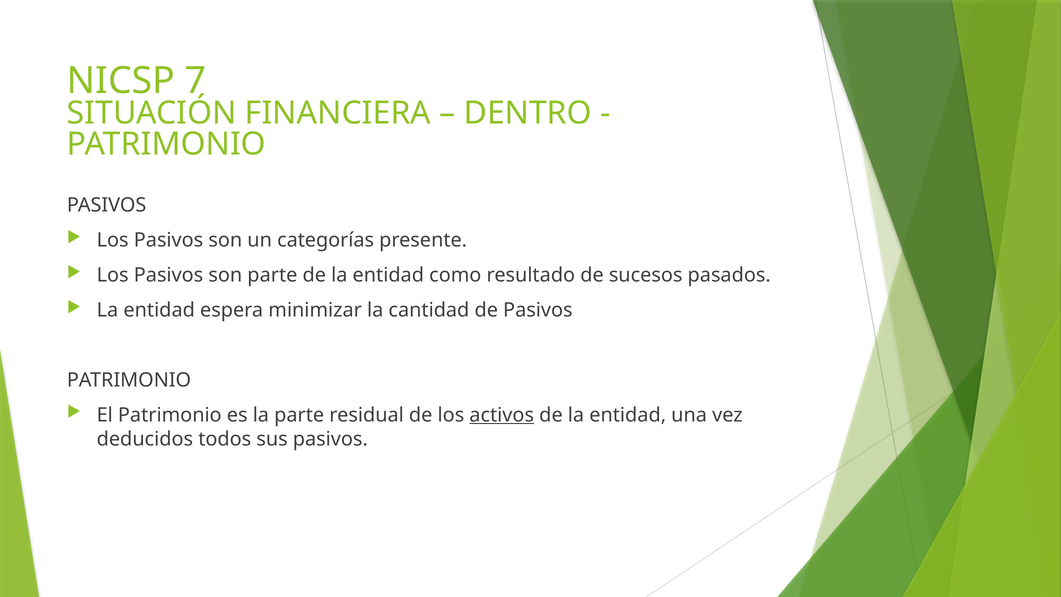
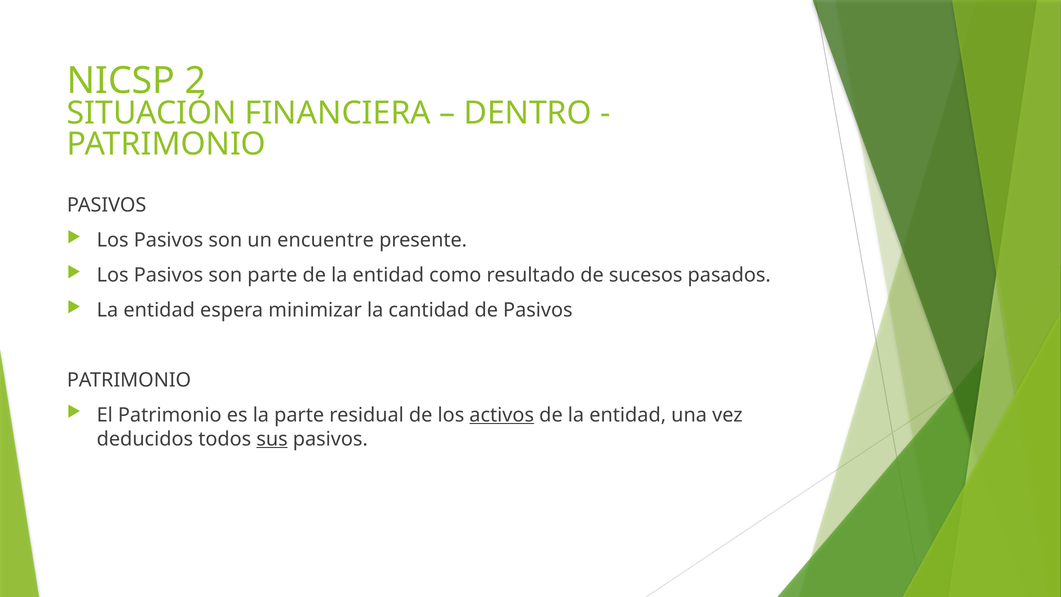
7: 7 -> 2 (196, 81)
categorías: categorías -> encuentre (326, 240)
sus underline: none -> present (272, 439)
